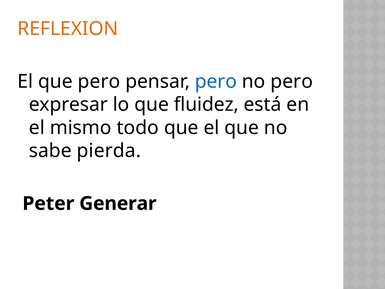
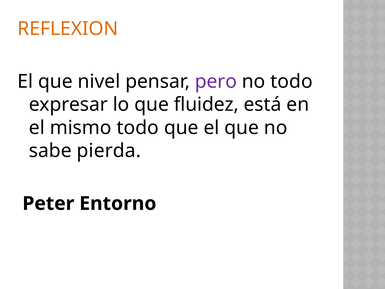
que pero: pero -> nivel (99, 81)
pero colour: blue -> purple (216, 81)
no pero: pero -> todo (292, 81)
Generar: Generar -> Entorno (118, 203)
